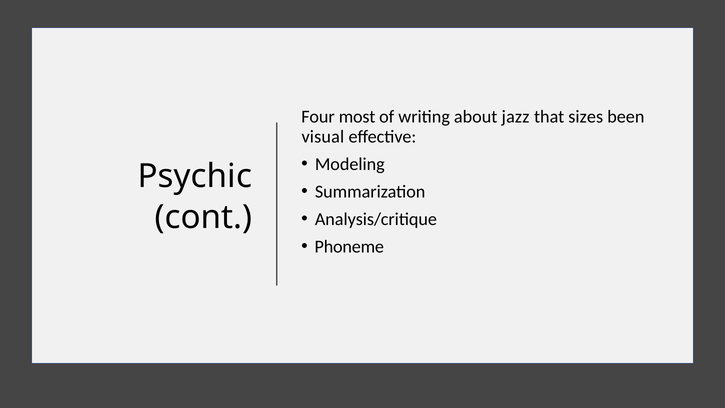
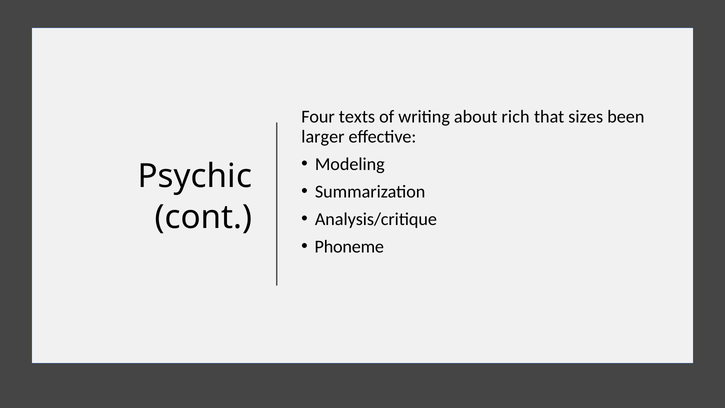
most: most -> texts (357, 117)
jazz: jazz -> rich (516, 117)
visual: visual -> larger (323, 137)
